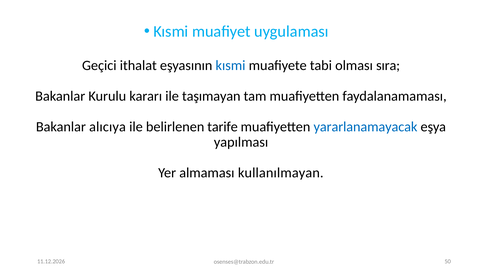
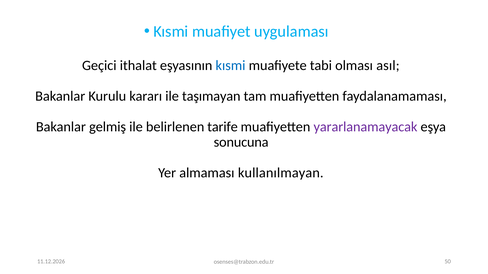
sıra: sıra -> asıl (388, 66)
alıcıya: alıcıya -> gelmiş (108, 127)
yararlanamayacak colour: blue -> purple (365, 127)
yapılması: yapılması -> sonucuna (241, 142)
